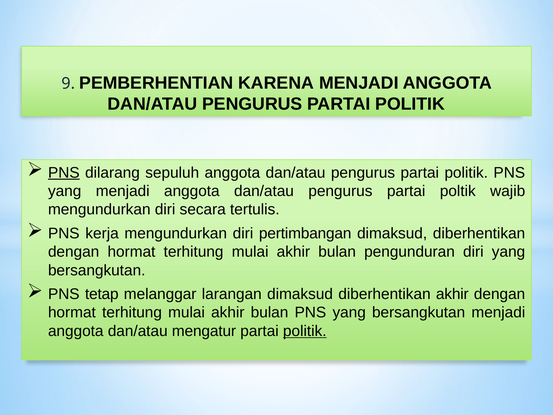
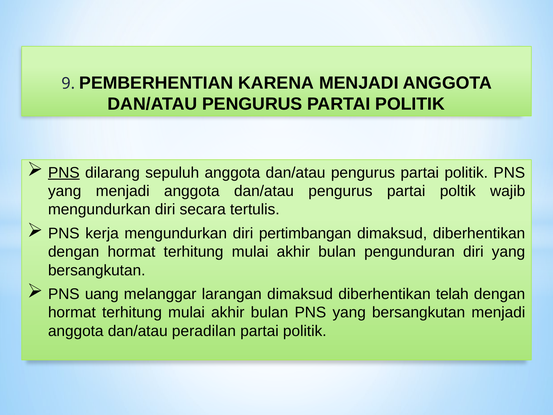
tetap: tetap -> uang (102, 294)
diberhentikan akhir: akhir -> telah (452, 294)
mengatur: mengatur -> peradilan (204, 331)
politik underline: present -> none (305, 331)
